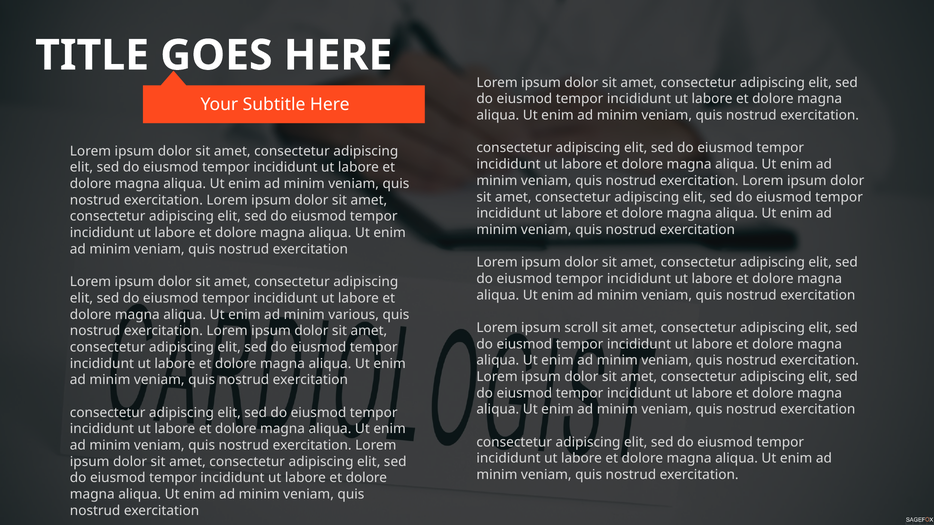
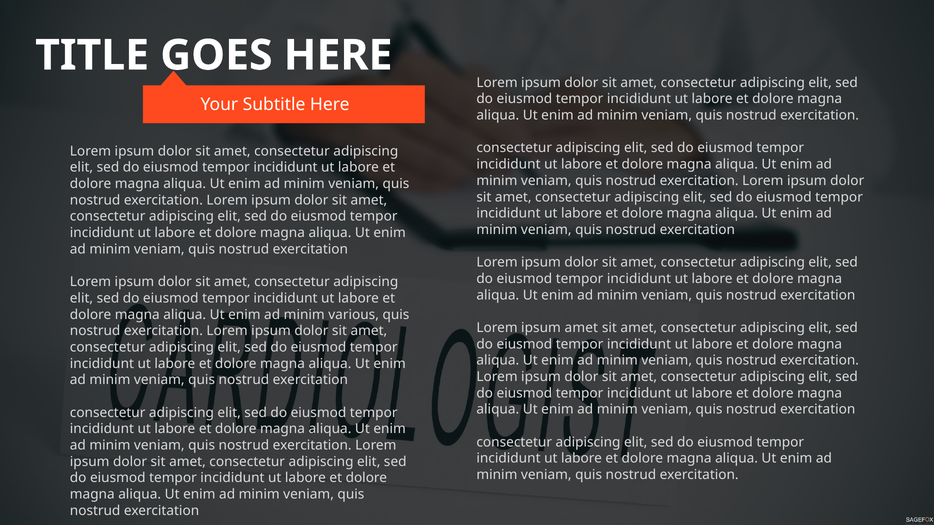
ipsum scroll: scroll -> amet (581, 328)
